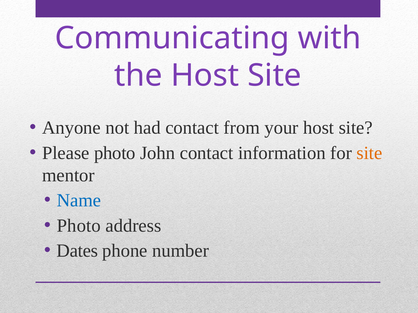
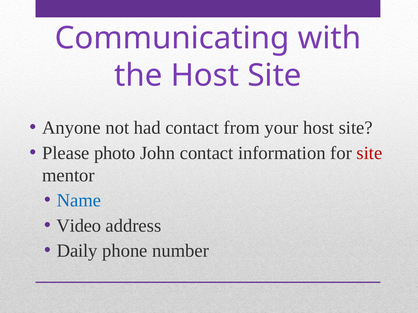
site colour: orange -> red (369, 153)
Photo: Photo -> Video (79, 226)
Dates: Dates -> Daily (77, 251)
